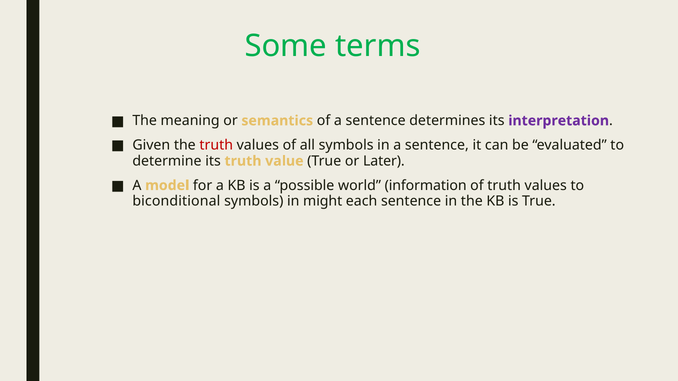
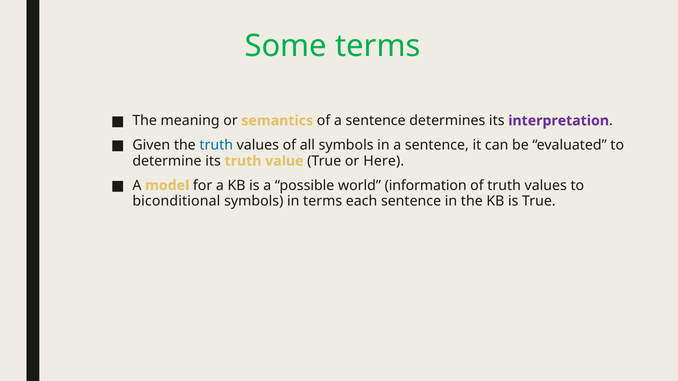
truth colour: red -> blue (216, 145)
Later: Later -> Here (384, 161)
in might: might -> terms (323, 202)
